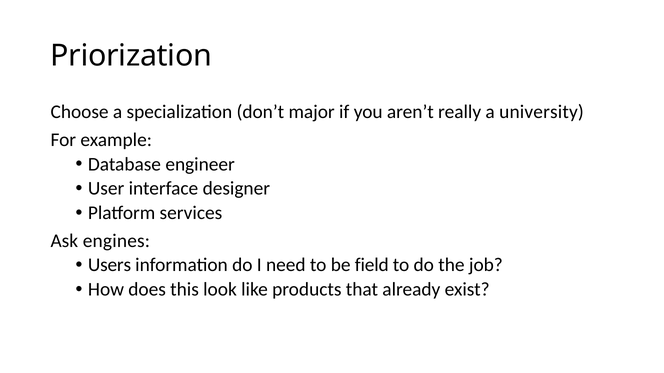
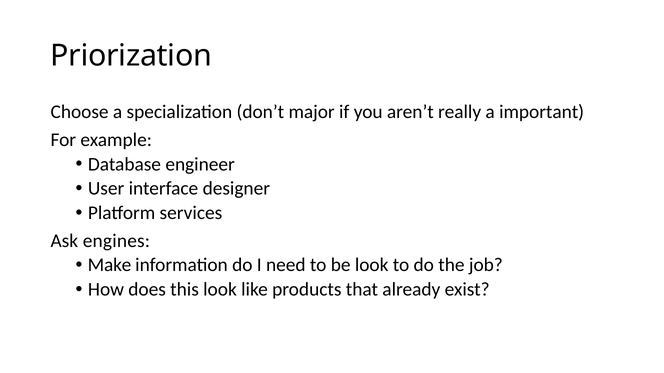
university: university -> important (542, 112)
Users: Users -> Make (110, 265)
be field: field -> look (372, 265)
